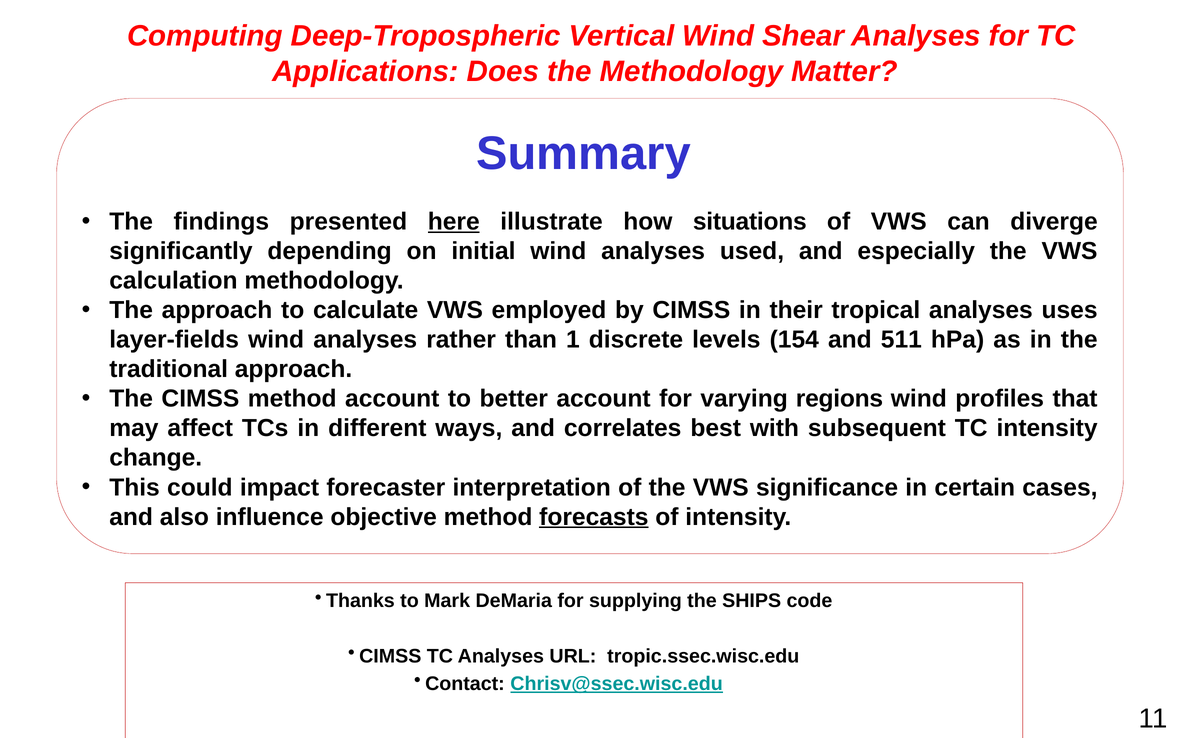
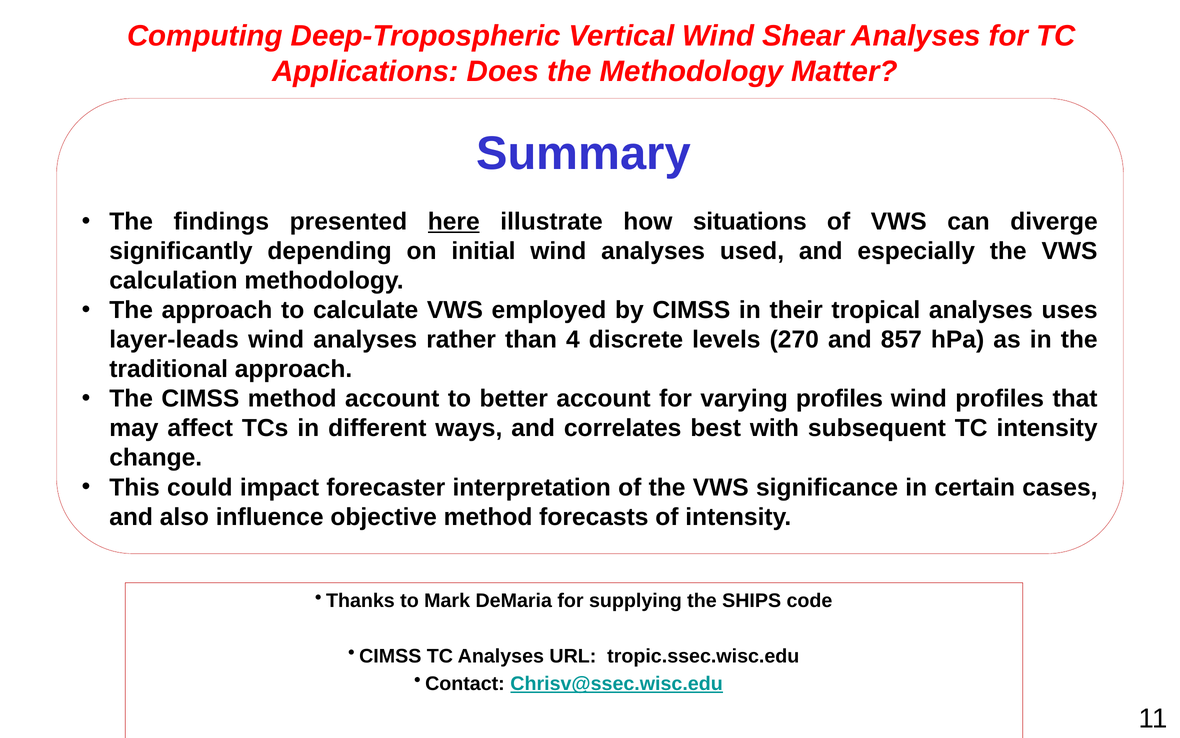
layer-fields: layer-fields -> layer-leads (174, 340)
1: 1 -> 4 (573, 340)
154: 154 -> 270 (794, 340)
511: 511 -> 857 (901, 340)
varying regions: regions -> profiles (839, 399)
forecasts underline: present -> none (594, 517)
